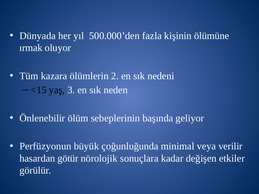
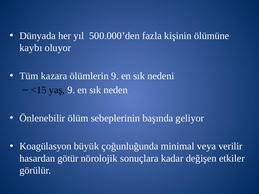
ırmak: ırmak -> kaybı (31, 48)
ölümlerin 2: 2 -> 9 (115, 76)
yaş 3: 3 -> 9 (71, 90)
Perfüzyonun: Perfüzyonun -> Koagülasyon (45, 146)
